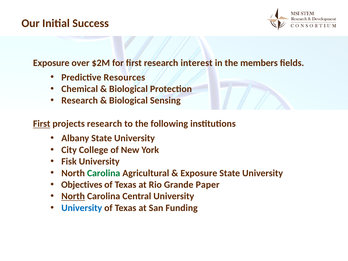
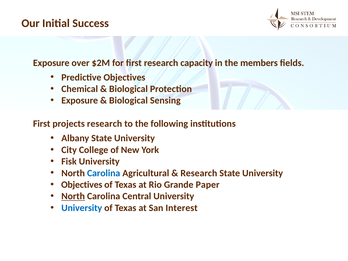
interest: interest -> capacity (197, 63)
Predictive Resources: Resources -> Objectives (124, 77)
Research: Research -> Exposure (80, 101)
First underline: present -> none (42, 124)
Carolina colour: green -> blue (104, 173)
Exposure: Exposure -> Research (199, 173)
Funding: Funding -> Interest (182, 208)
